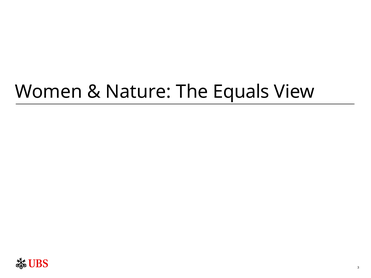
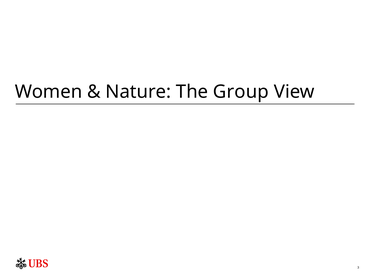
Equals: Equals -> Group (241, 92)
